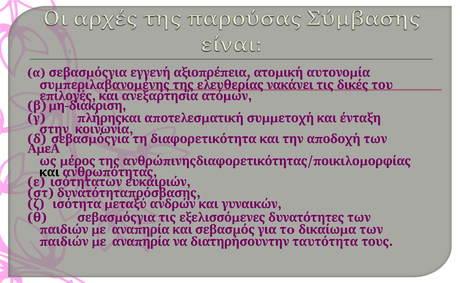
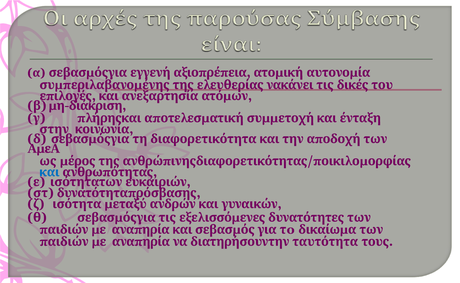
και colour: black -> blue (49, 172)
